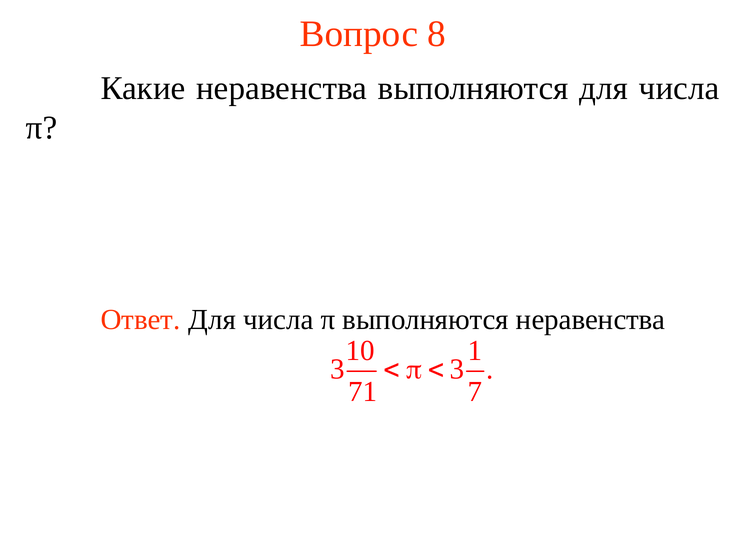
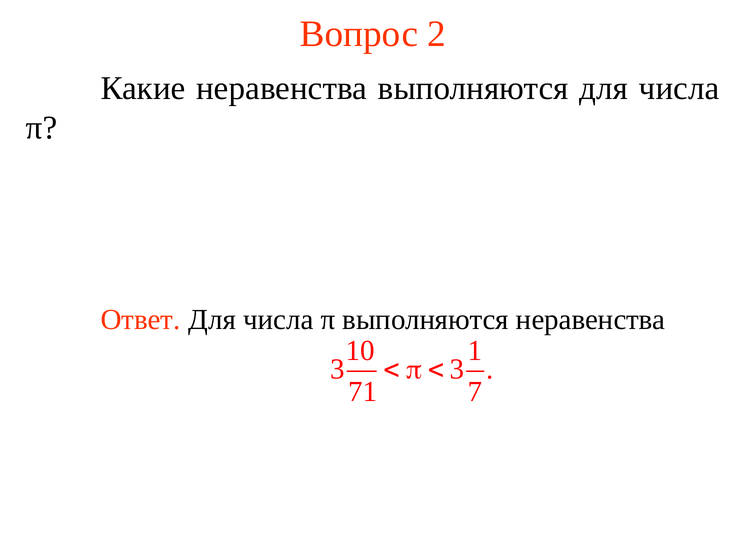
8: 8 -> 2 (437, 34)
